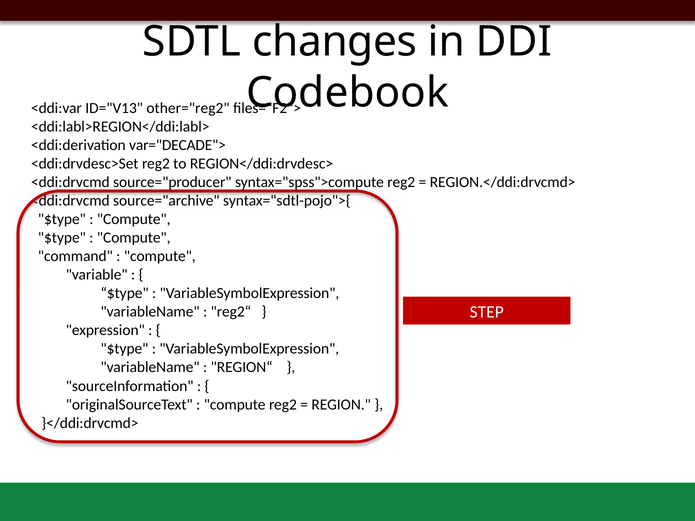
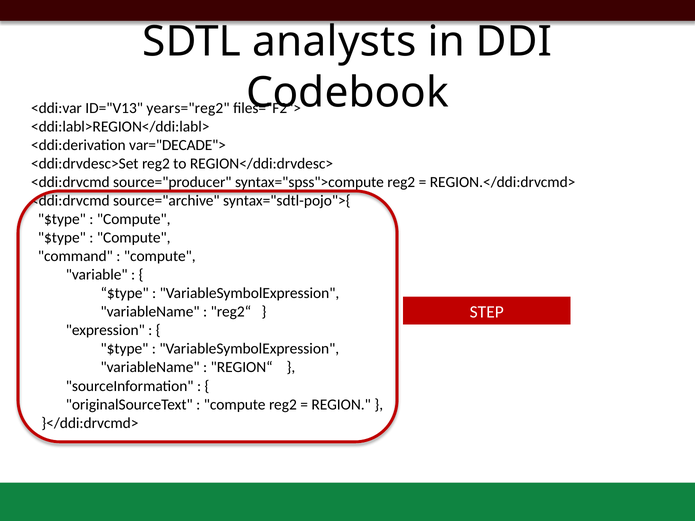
changes: changes -> analysts (334, 42)
other="reg2: other="reg2 -> years="reg2 (188, 108)
